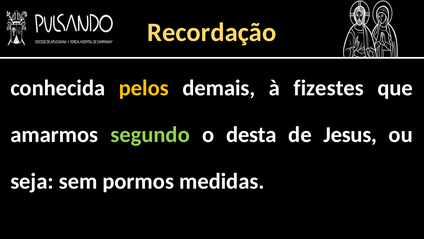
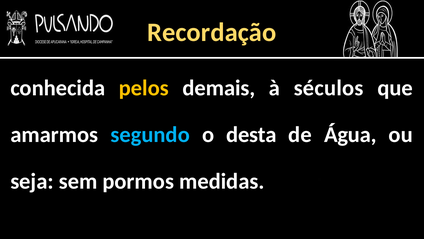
fizestes: fizestes -> séculos (329, 88)
segundo colour: light green -> light blue (150, 134)
Jesus: Jesus -> Água (350, 134)
